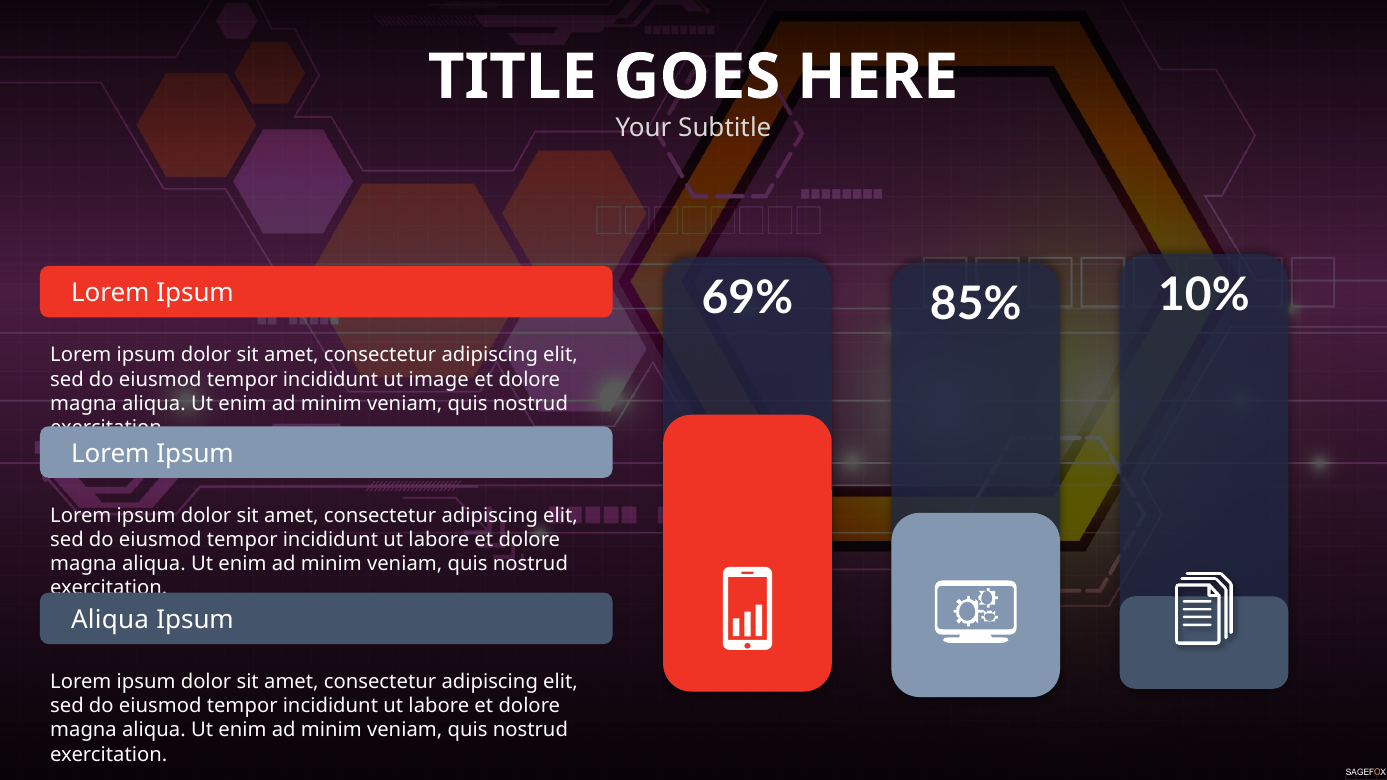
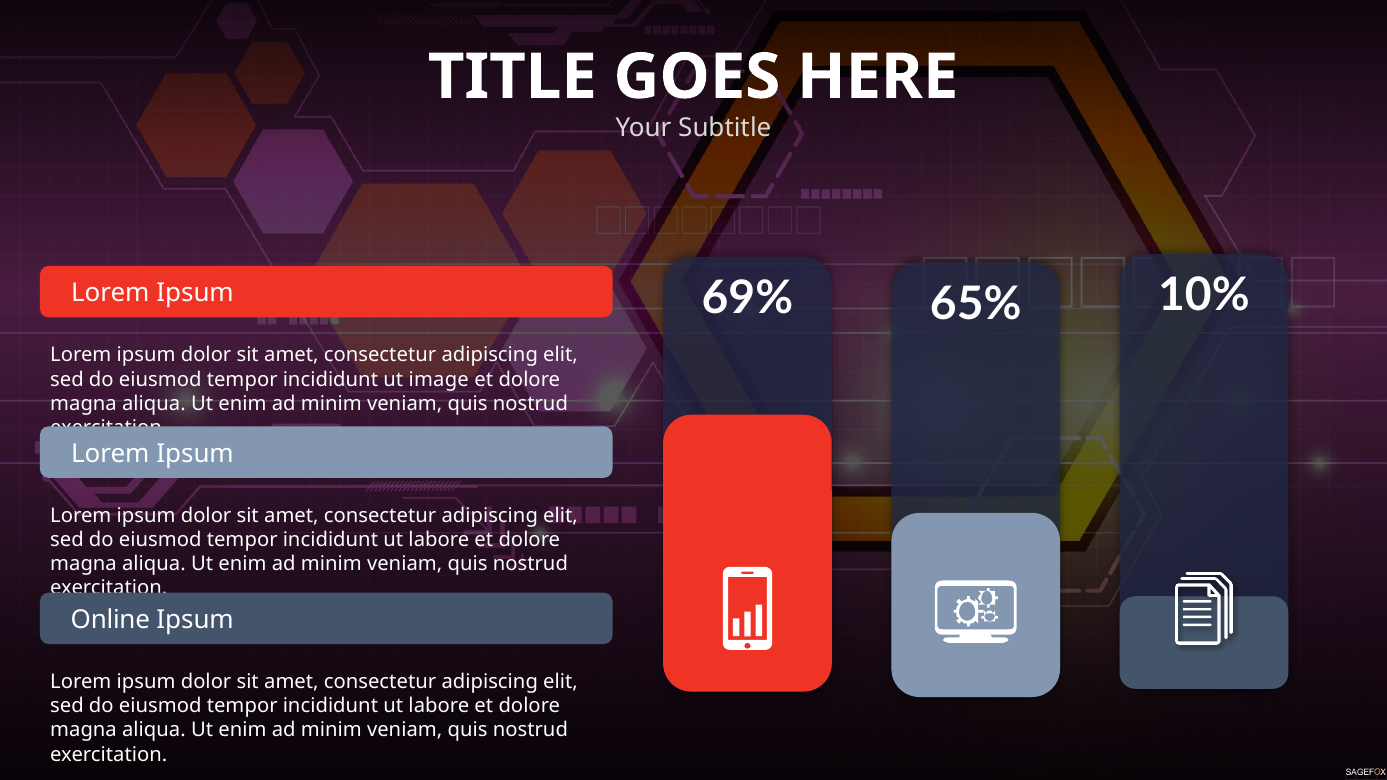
85%: 85% -> 65% (976, 304)
Aliqua: Aliqua -> Online (110, 620)
